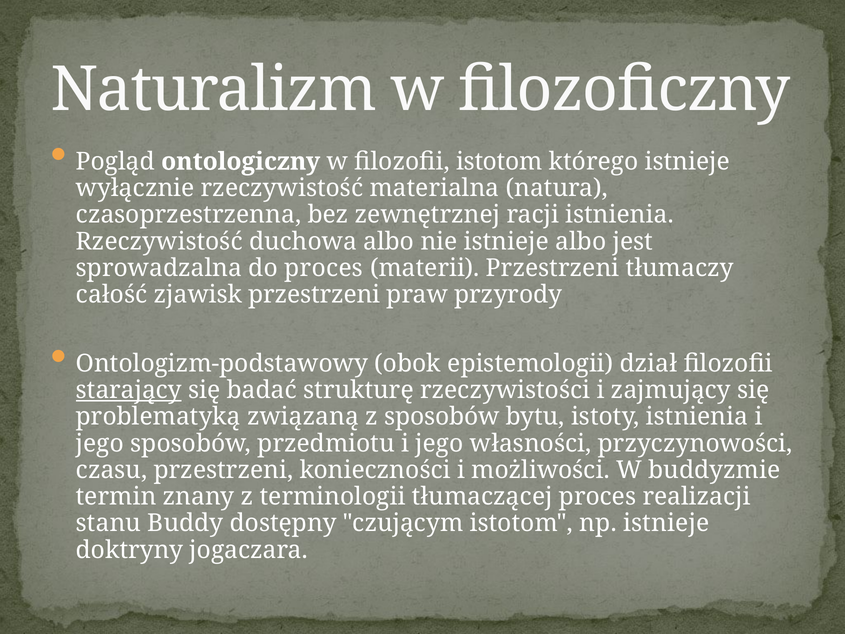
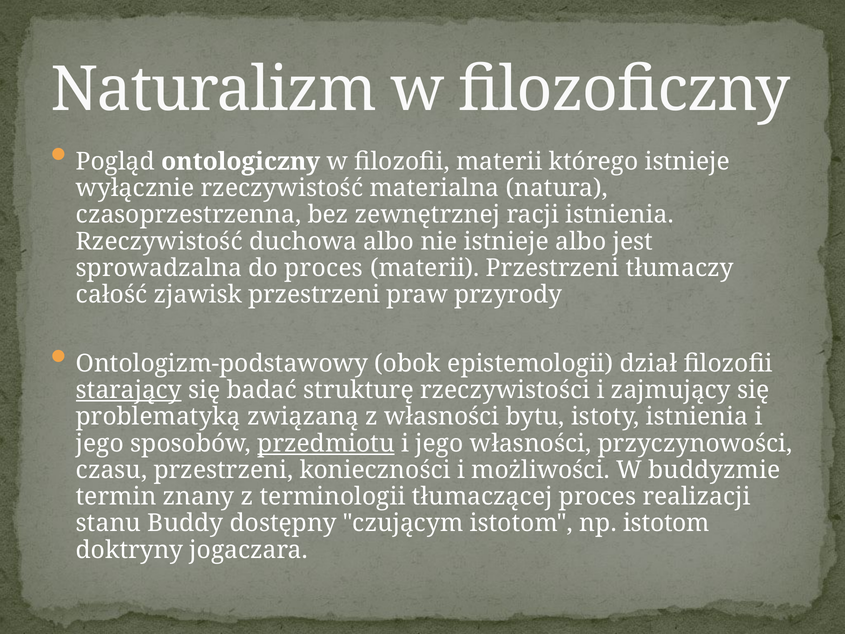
filozofii istotom: istotom -> materii (499, 161)
z sposobów: sposobów -> własności (442, 417)
przedmiotu underline: none -> present (326, 443)
np istnieje: istnieje -> istotom (666, 523)
